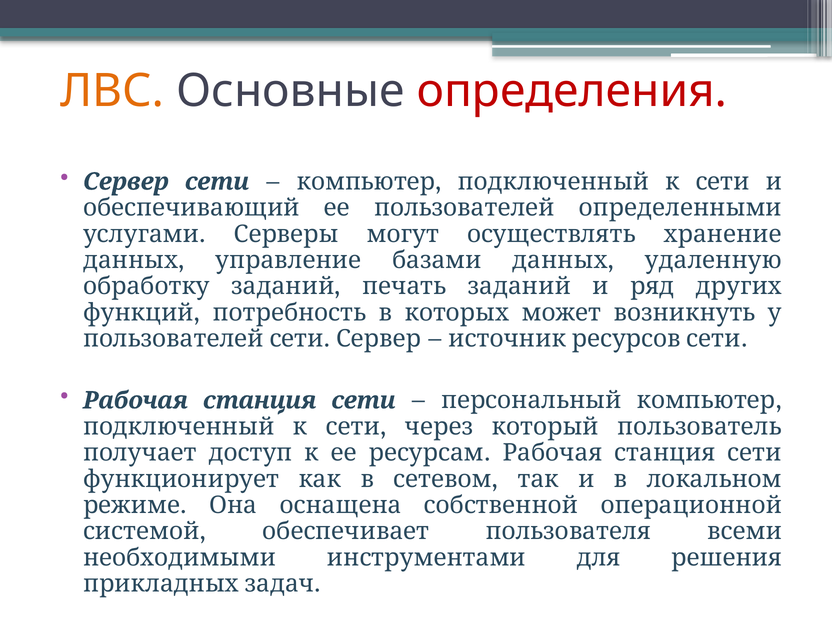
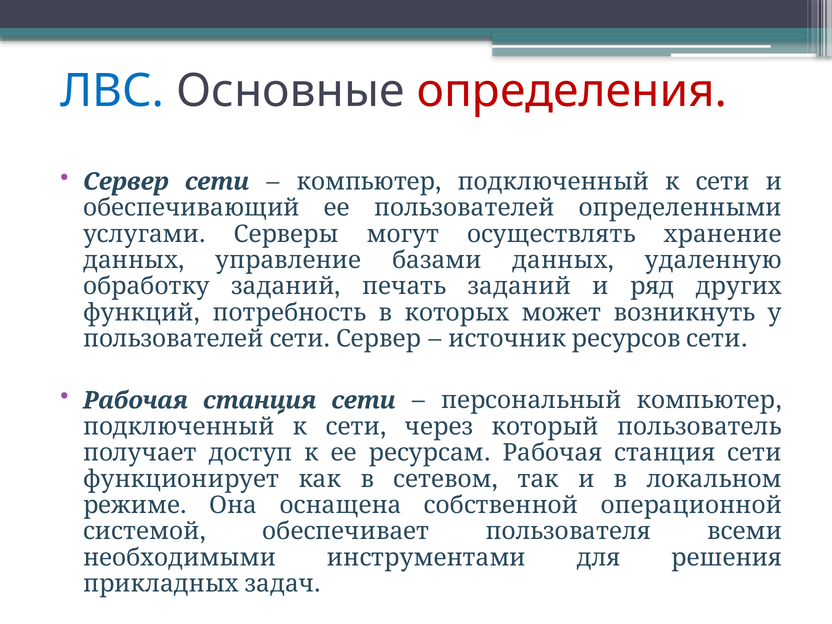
ЛВС colour: orange -> blue (112, 91)
